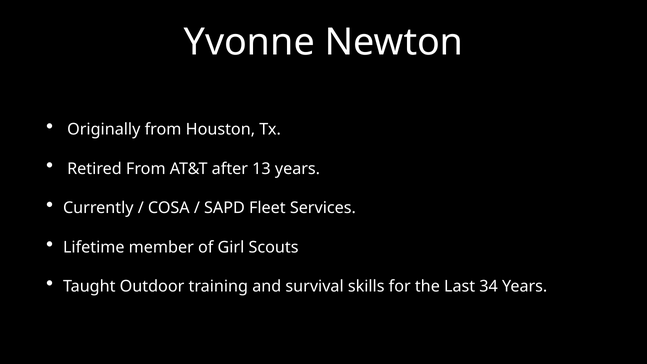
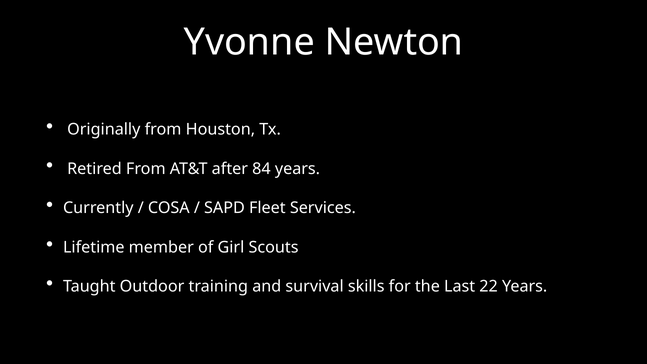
13: 13 -> 84 (261, 169)
34: 34 -> 22 (489, 287)
